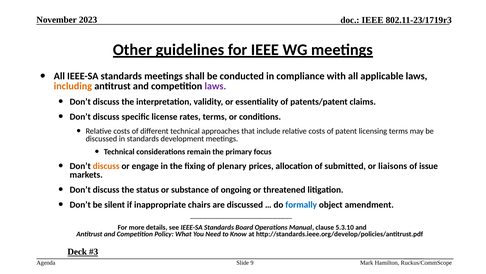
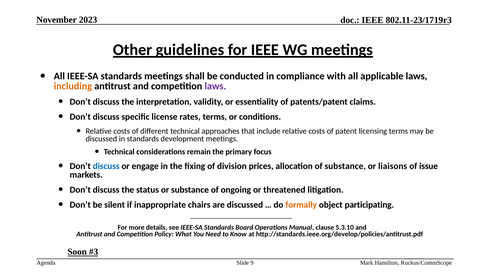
discuss colour: orange -> blue (106, 166)
plenary: plenary -> division (232, 166)
of submitted: submitted -> substance (345, 166)
formally colour: blue -> orange (301, 204)
amendment: amendment -> participating (369, 204)
Deck: Deck -> Soon (77, 251)
